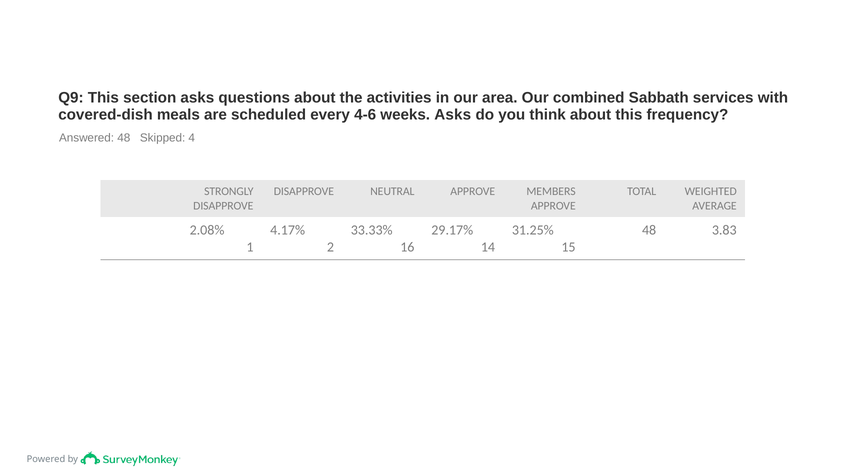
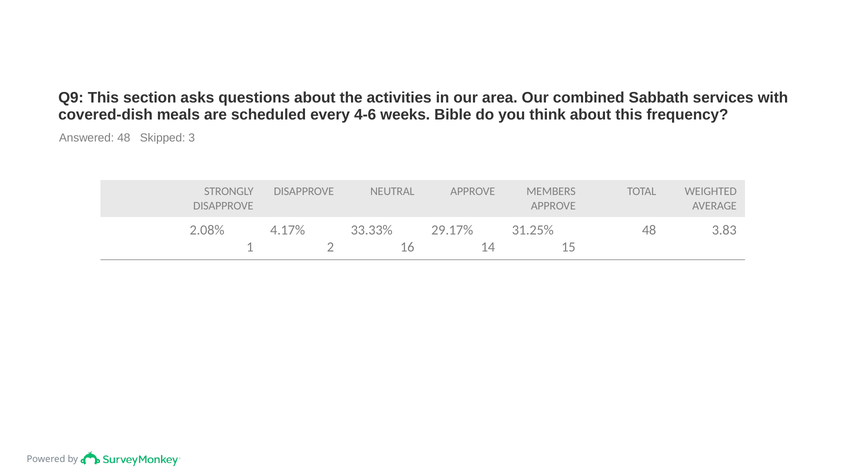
weeks Asks: Asks -> Bible (453, 115)
4: 4 -> 3 (192, 138)
